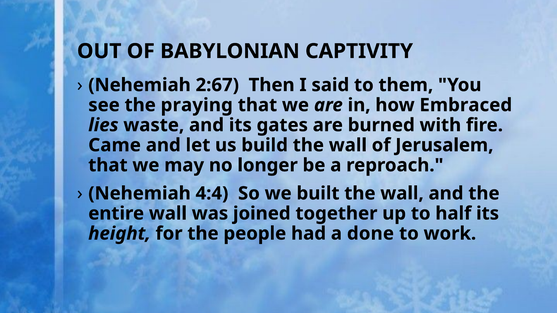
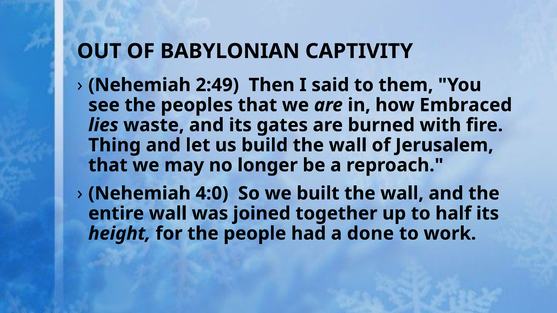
2:67: 2:67 -> 2:49 (217, 85)
praying: praying -> peoples (197, 105)
Came: Came -> Thing (115, 145)
4:4: 4:4 -> 4:0 (212, 194)
